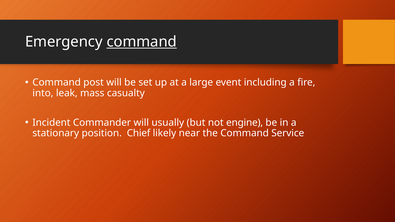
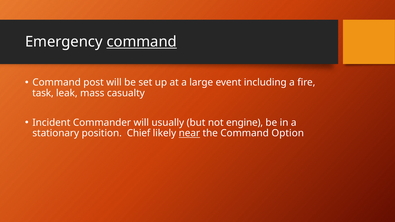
into: into -> task (43, 93)
near underline: none -> present (189, 133)
Service: Service -> Option (288, 133)
